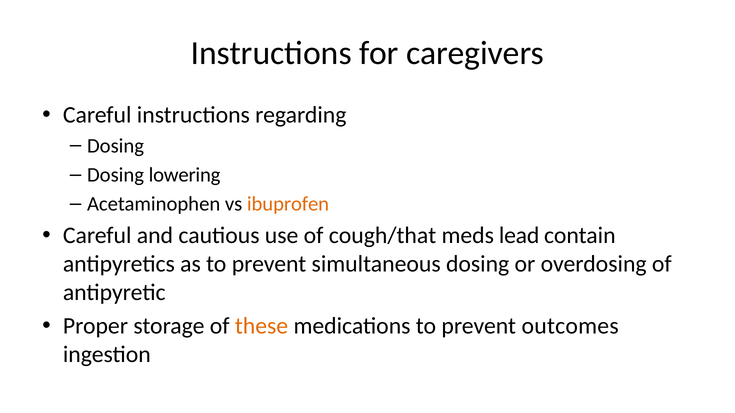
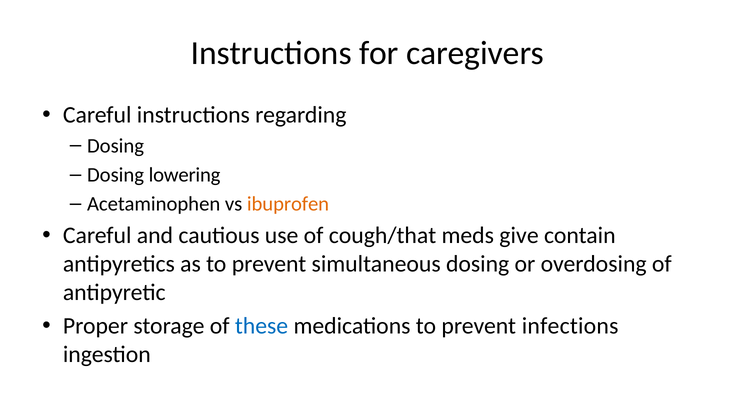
lead: lead -> give (519, 236)
these colour: orange -> blue (262, 326)
outcomes: outcomes -> infections (570, 326)
